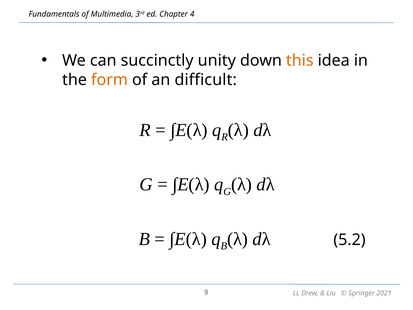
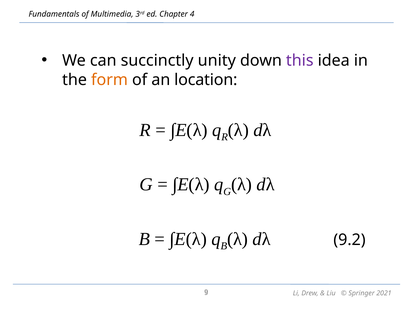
this colour: orange -> purple (300, 60)
difficult: difficult -> location (206, 80)
5.2: 5.2 -> 9.2 (350, 240)
